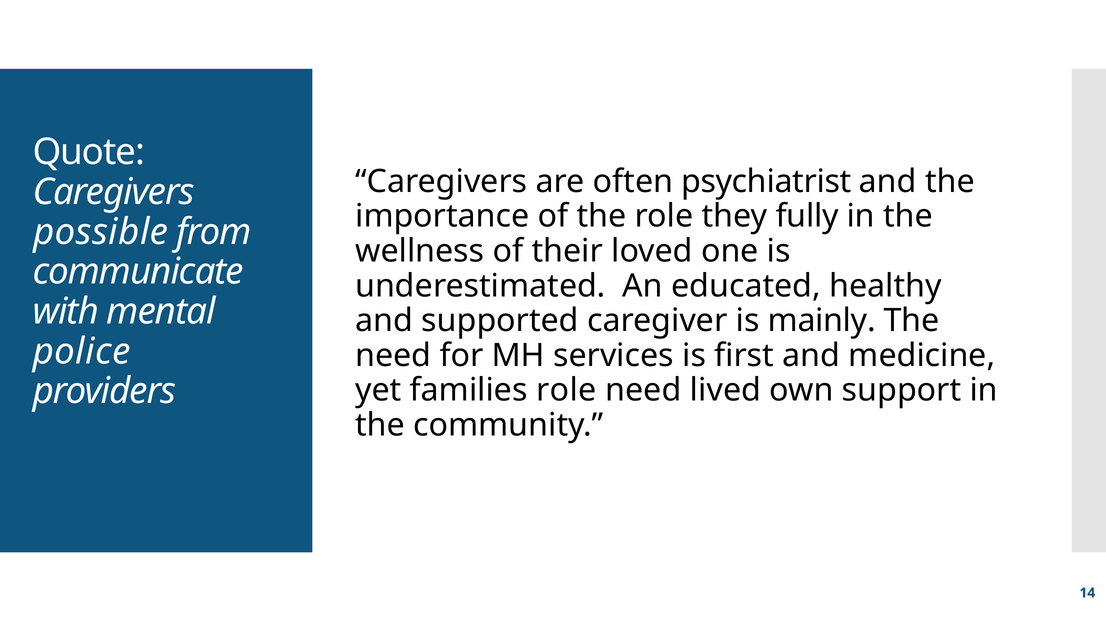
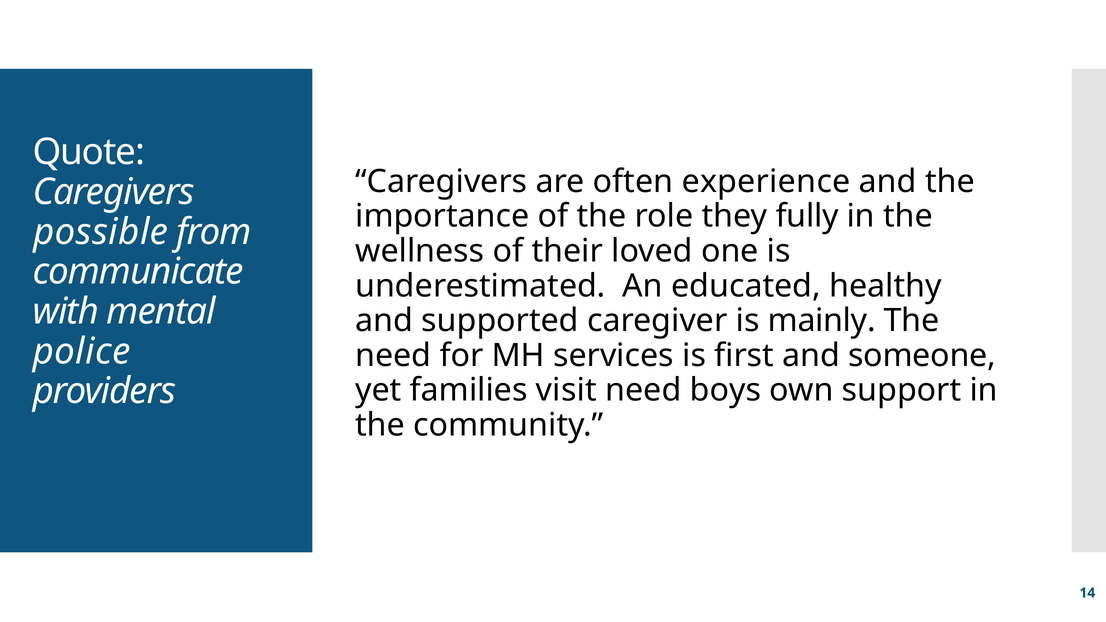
psychiatrist: psychiatrist -> experience (766, 182)
medicine: medicine -> someone (922, 355)
families role: role -> visit (566, 390)
lived: lived -> boys (726, 390)
